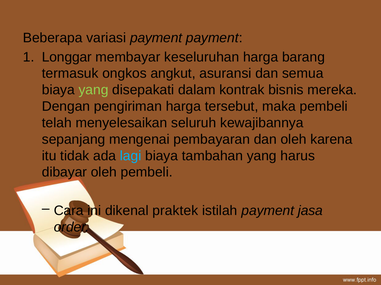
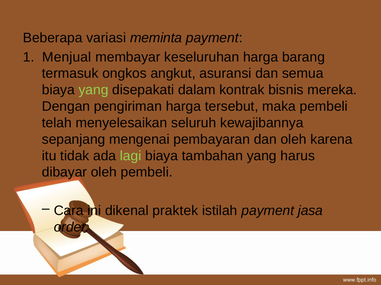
variasi payment: payment -> meminta (156, 38)
Longgar: Longgar -> Menjual (67, 57)
lagi colour: light blue -> light green (131, 156)
